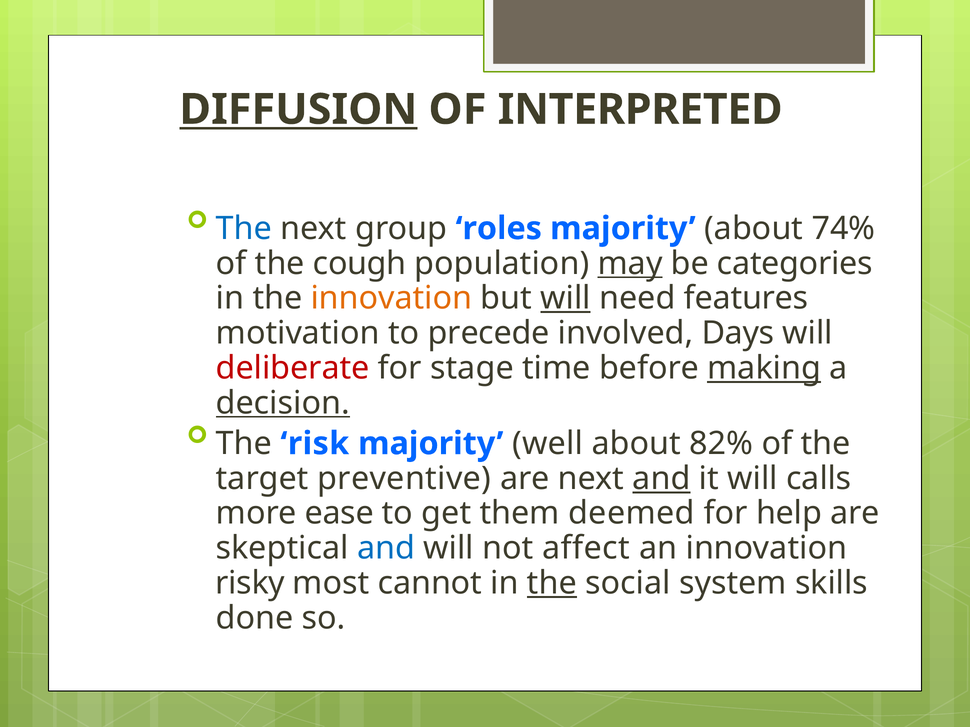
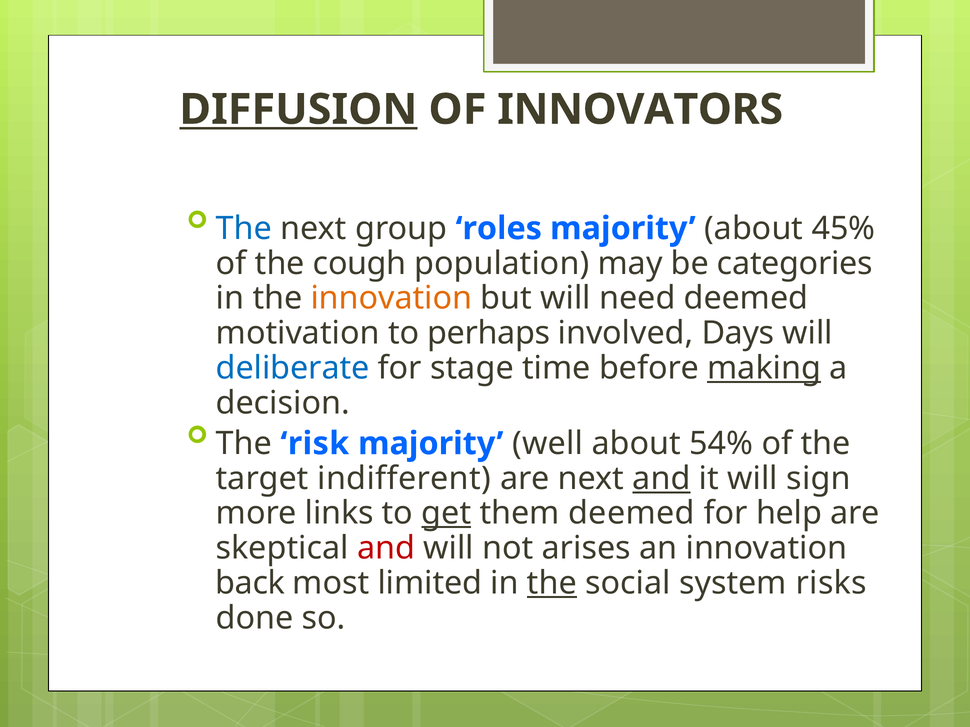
INTERPRETED: INTERPRETED -> INNOVATORS (640, 110)
74%: 74% -> 45% (843, 229)
may underline: present -> none (630, 264)
will underline: present -> none (566, 298)
need features: features -> deemed (746, 298)
precede: precede -> perhaps (489, 333)
deliberate colour: red -> blue (293, 368)
decision underline: present -> none (283, 403)
82%: 82% -> 54% (721, 444)
preventive: preventive -> indifferent (404, 479)
calls: calls -> sign (819, 479)
ease: ease -> links (339, 514)
get underline: none -> present (446, 514)
and colour: blue -> red (386, 549)
affect: affect -> arises (586, 549)
risky: risky -> back (250, 583)
cannot: cannot -> limited (430, 583)
skills: skills -> risks (831, 583)
